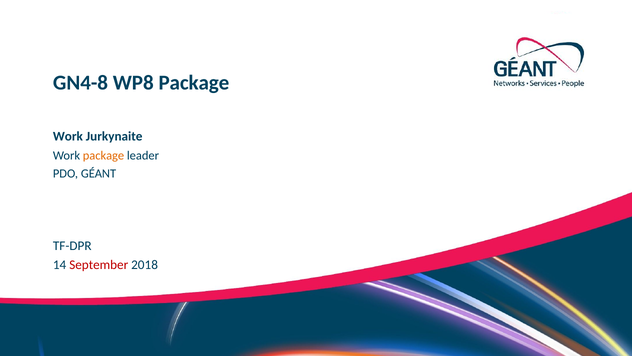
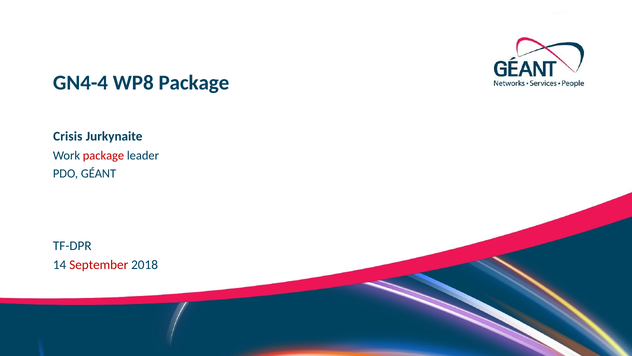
GN4-8: GN4-8 -> GN4-4 (80, 83)
Work: Work -> Crisis (68, 136)
package colour: orange -> red (104, 155)
